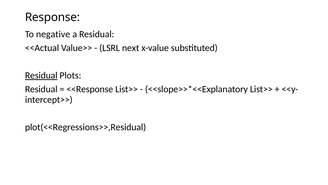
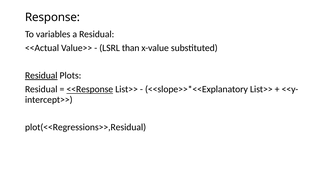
negative: negative -> variables (53, 34)
next: next -> than (131, 48)
<<Response underline: none -> present (90, 89)
